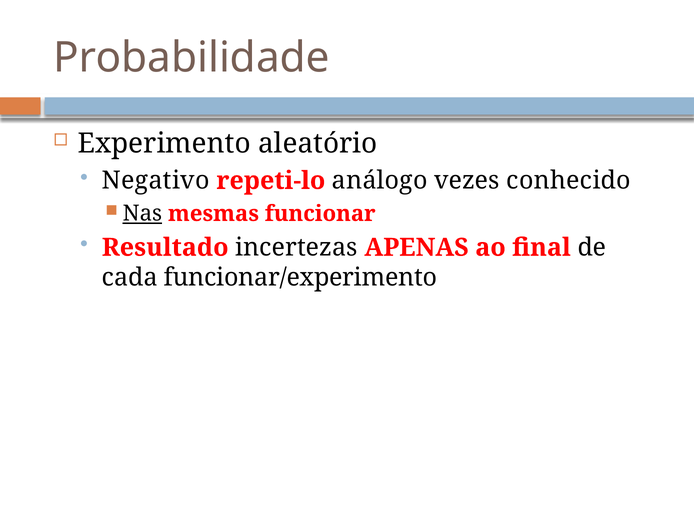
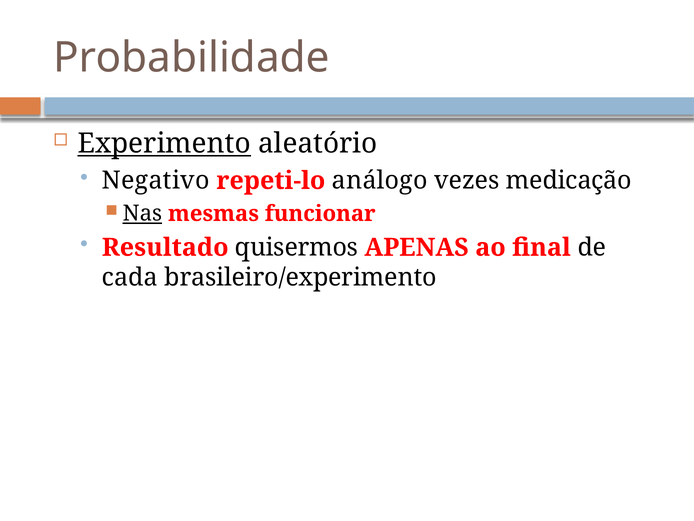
Experimento underline: none -> present (164, 144)
conhecido: conhecido -> medicação (569, 181)
incertezas: incertezas -> quisermos (297, 247)
funcionar/experimento: funcionar/experimento -> brasileiro/experimento (301, 277)
